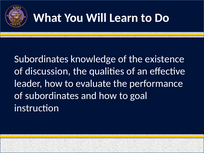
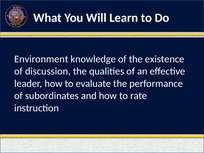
Subordinates: Subordinates -> Environment (41, 59)
goal: goal -> rate (139, 96)
